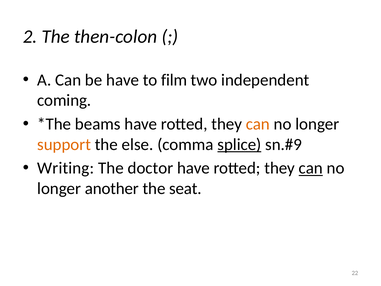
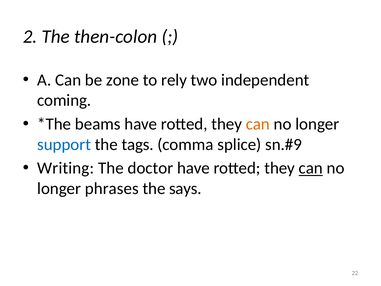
be have: have -> zone (123, 80)
film: film -> rely (174, 80)
support colour: orange -> blue (64, 144)
else: else -> tags (138, 144)
splice underline: present -> none (239, 144)
another: another -> phrases (112, 188)
seat: seat -> says (185, 188)
